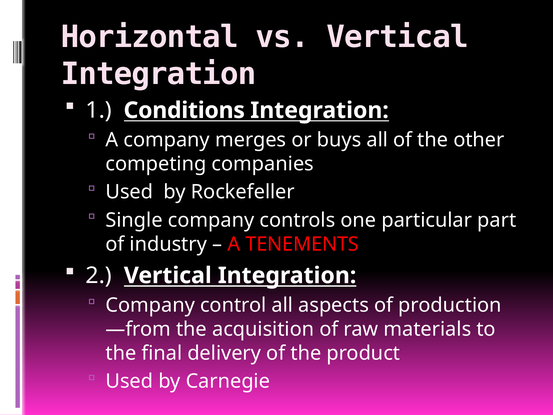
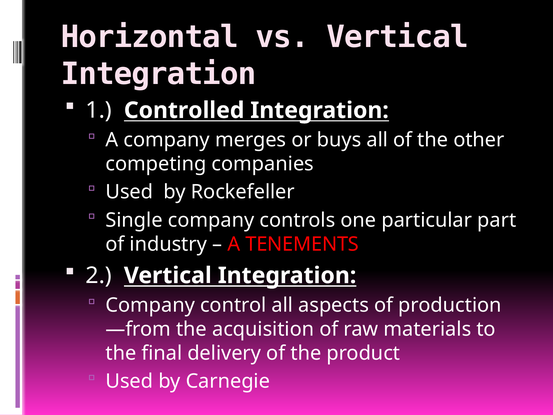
Conditions: Conditions -> Controlled (184, 110)
